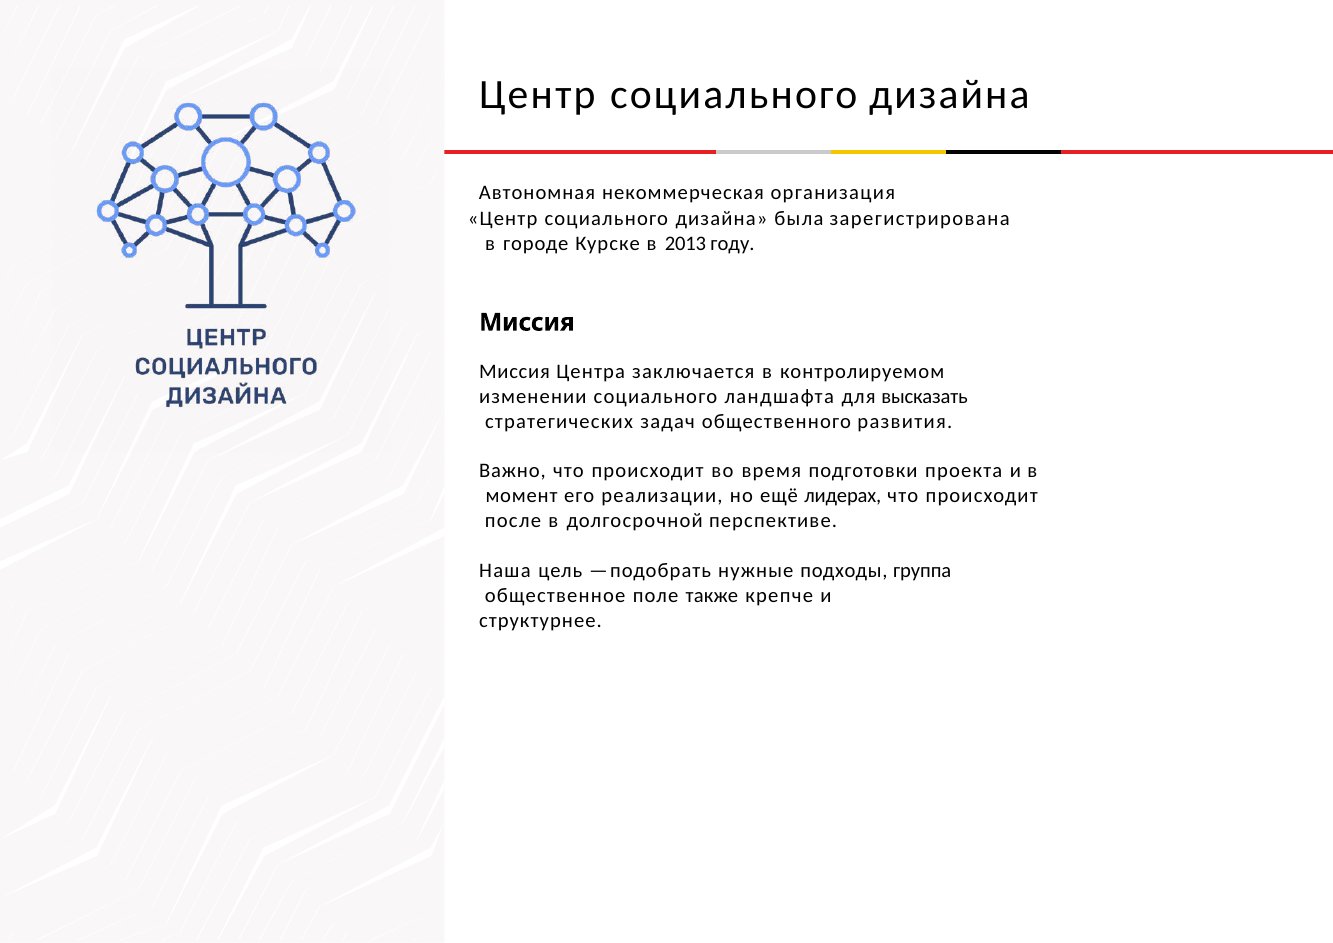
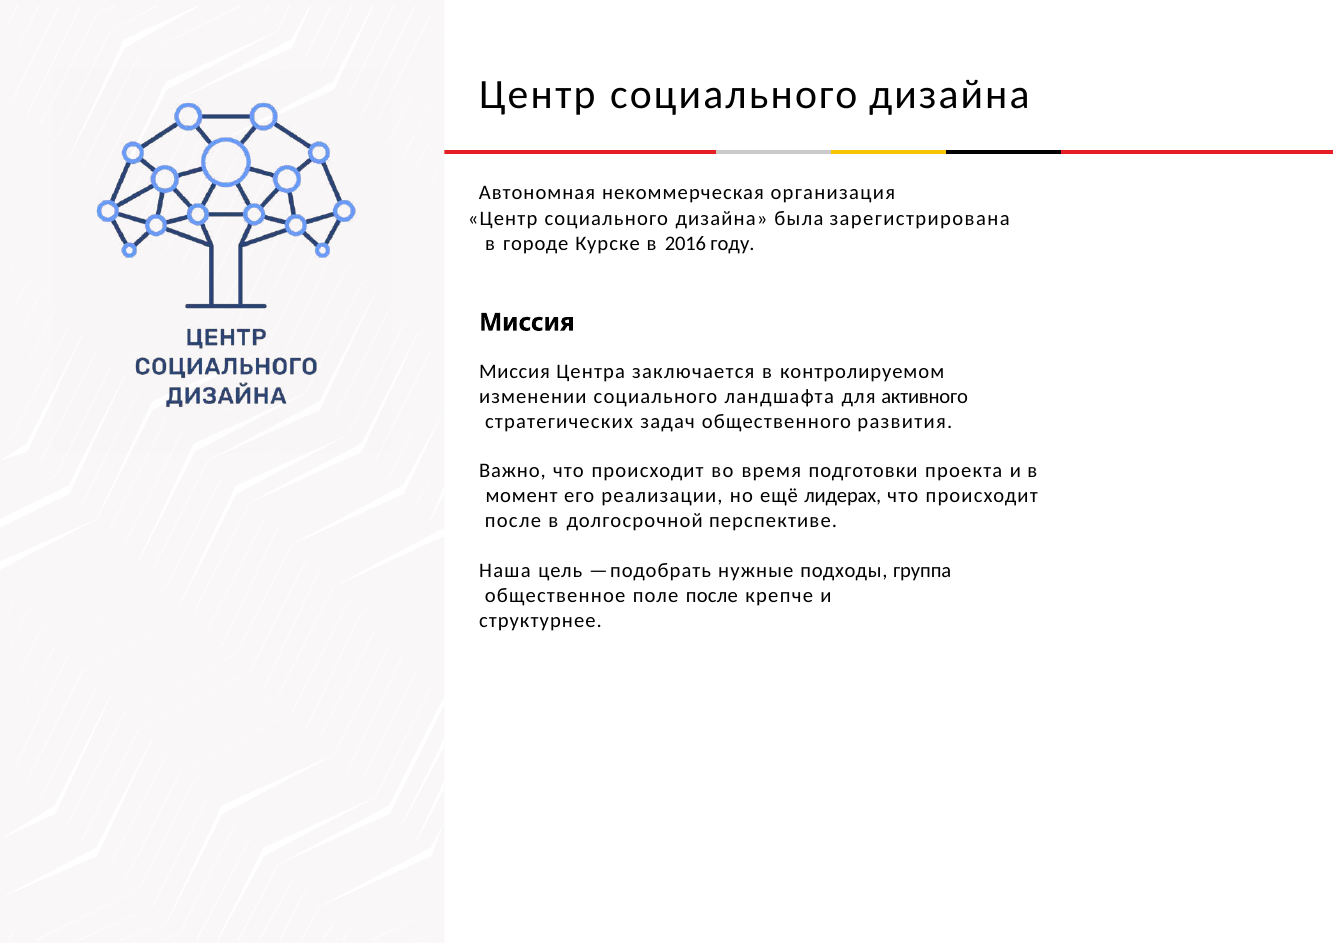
2013: 2013 -> 2016 (685, 244)
высказать: высказать -> активного (925, 397)
поле также: также -> после (712, 596)
